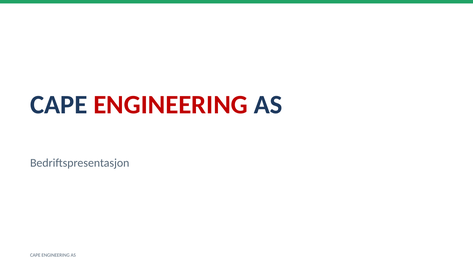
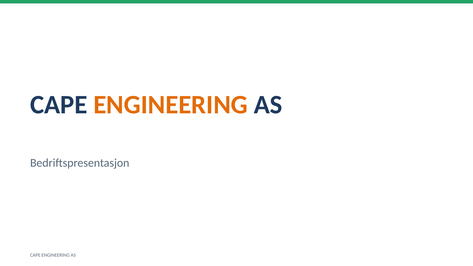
ENGINEERING colour: red -> orange (171, 105)
